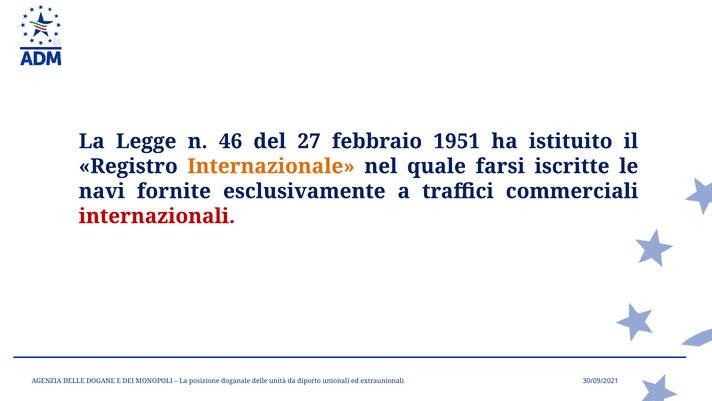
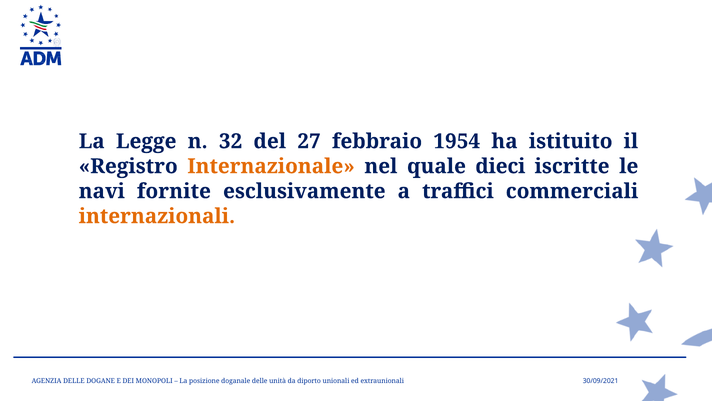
46: 46 -> 32 (231, 141)
1951: 1951 -> 1954 (457, 141)
farsi: farsi -> dieci (500, 166)
internazionali colour: red -> orange (157, 216)
